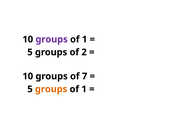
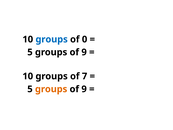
groups colour: purple -> blue (52, 39)
1: 1 -> 0 (85, 39)
2: 2 -> 9 (84, 52)
1: 1 -> 9 (84, 89)
